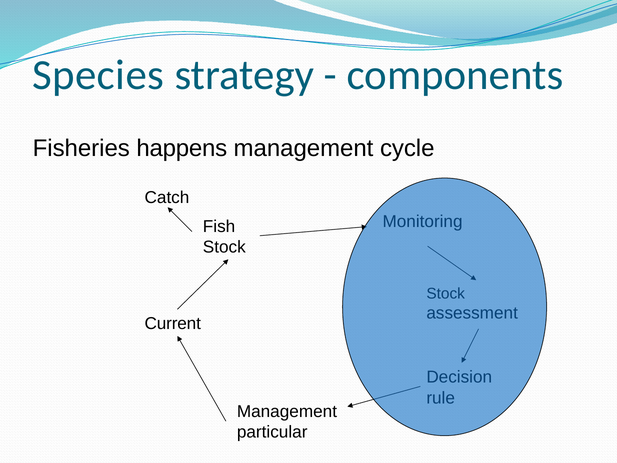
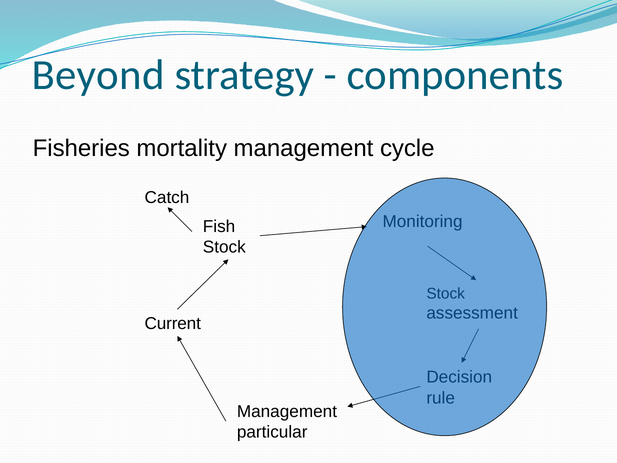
Species: Species -> Beyond (98, 75)
happens: happens -> mortality (182, 148)
